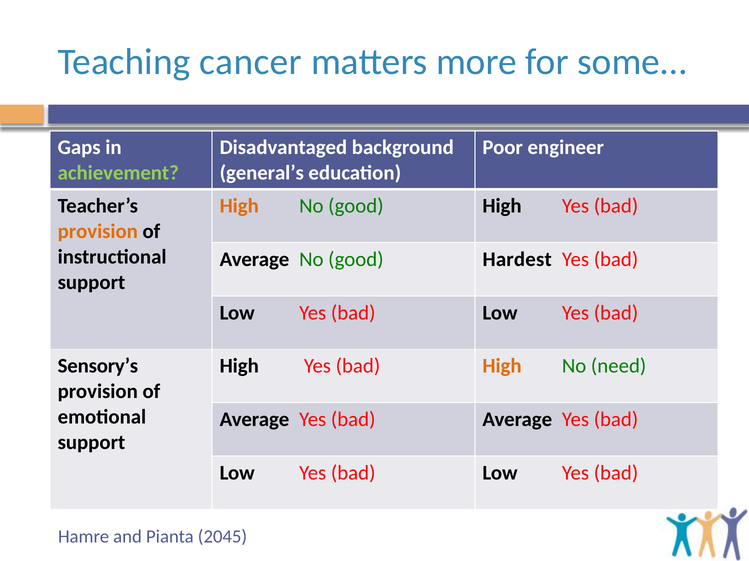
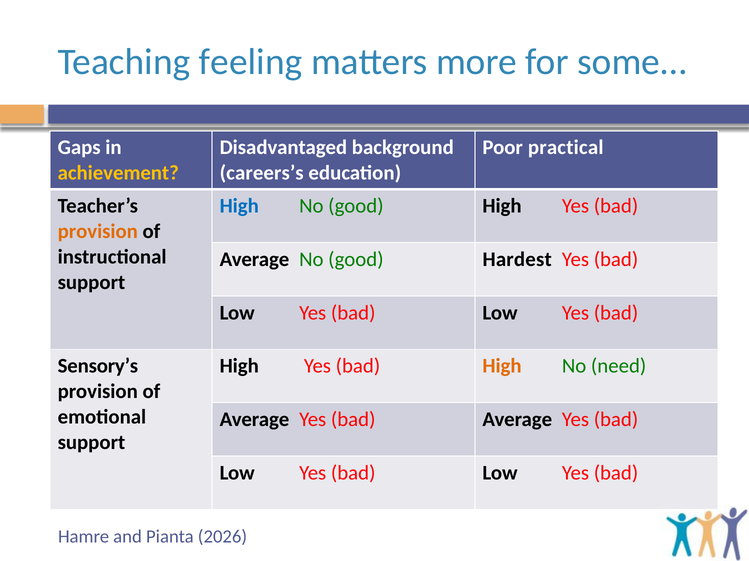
cancer: cancer -> feeling (251, 62)
engineer: engineer -> practical (566, 148)
achievement colour: light green -> yellow (118, 173)
general’s: general’s -> careers’s (262, 173)
High colour: orange -> blue (239, 206)
2045: 2045 -> 2026 (222, 537)
